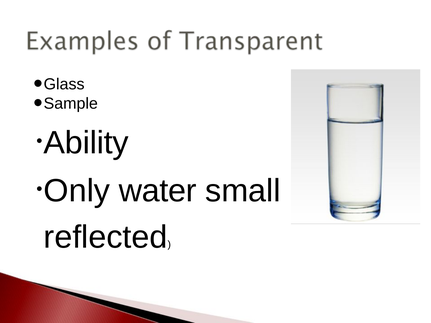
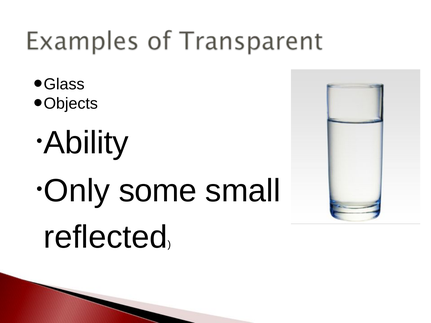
Sample: Sample -> Objects (71, 104)
water: water -> some (158, 191)
